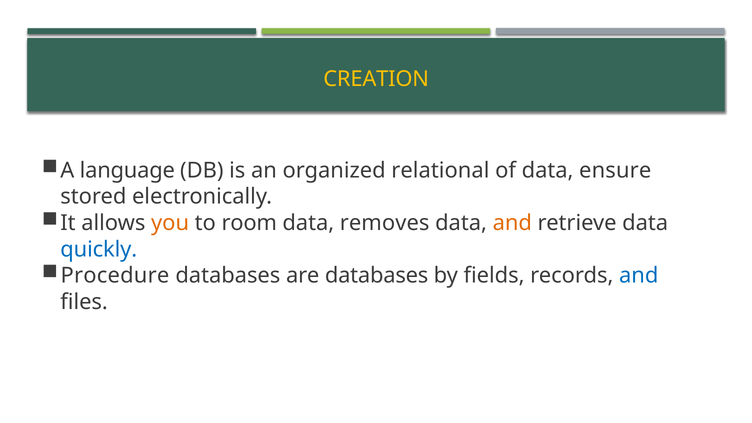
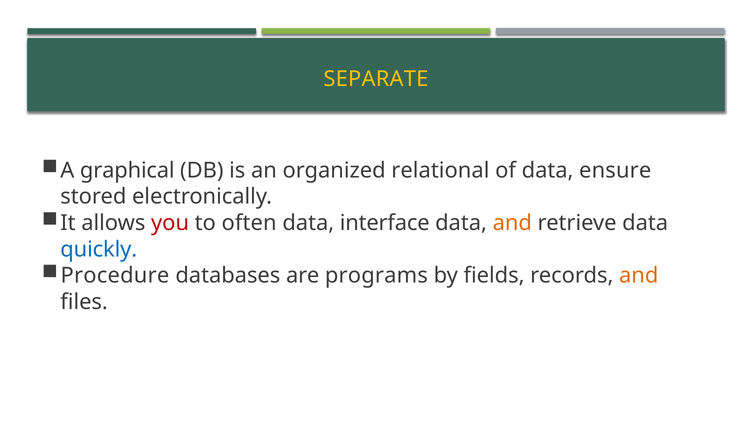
CREATION: CREATION -> SEPARATE (376, 79)
language: language -> graphical (127, 170)
you colour: orange -> red (170, 223)
room: room -> often (249, 223)
removes: removes -> interface (385, 223)
are databases: databases -> programs (376, 276)
and colour: blue -> orange (639, 276)
